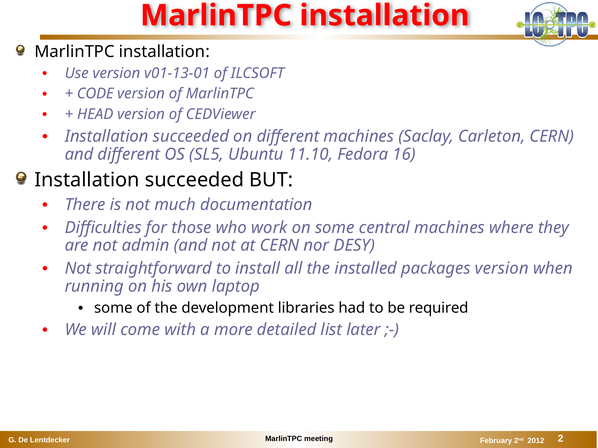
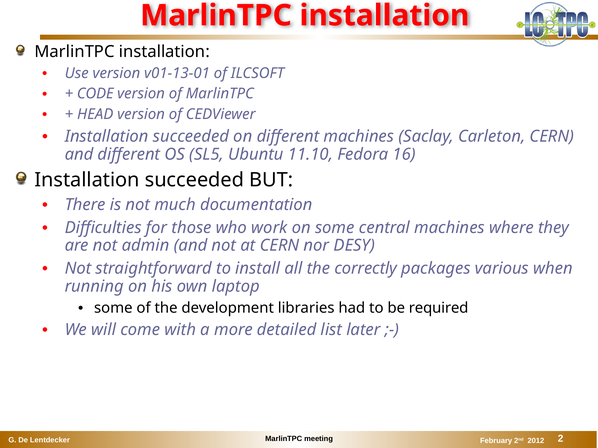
installed: installed -> correctly (366, 269)
packages version: version -> various (502, 269)
